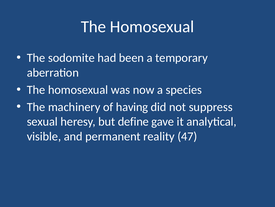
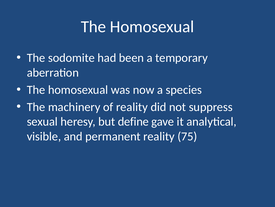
of having: having -> reality (132, 107)
47: 47 -> 75 (187, 136)
